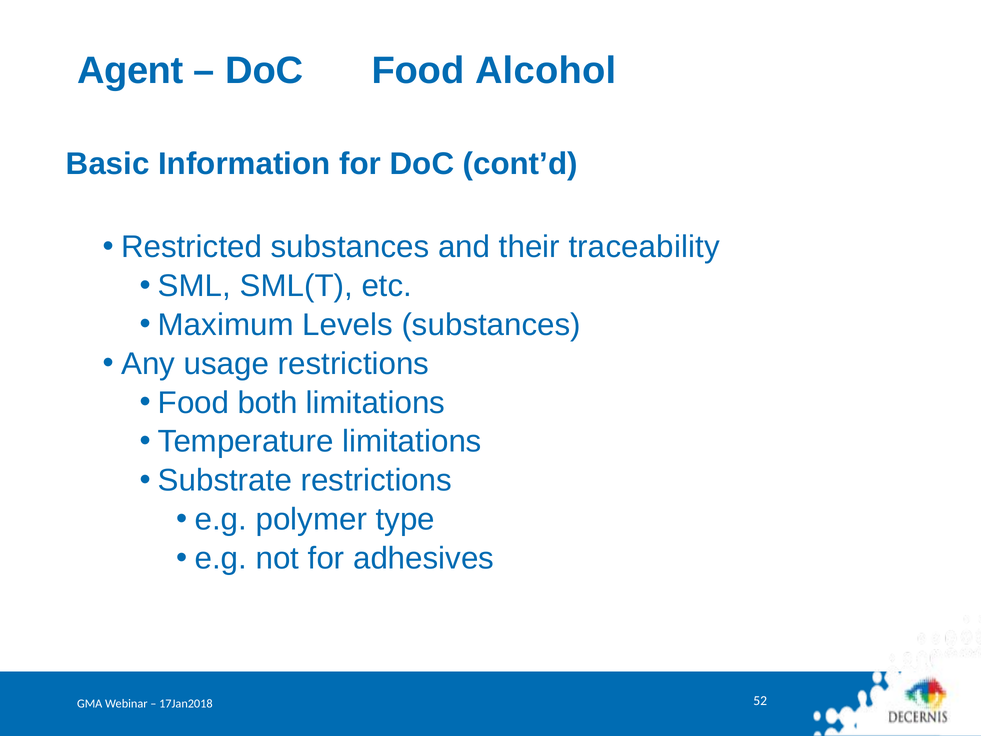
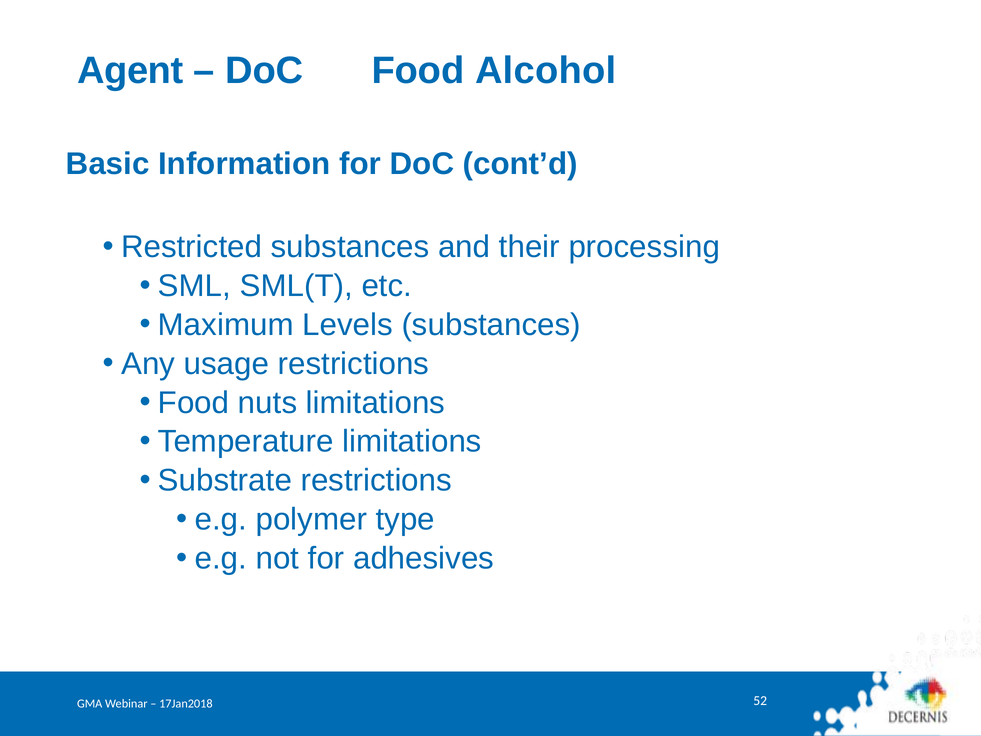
traceability: traceability -> processing (644, 247)
both: both -> nuts (268, 403)
